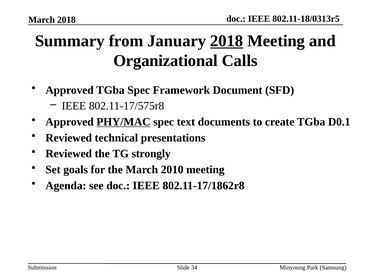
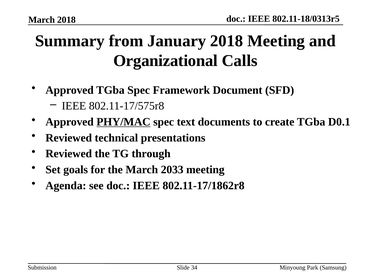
2018 underline: present -> none (227, 41)
strongly: strongly -> through (151, 153)
2010: 2010 -> 2033 (172, 169)
